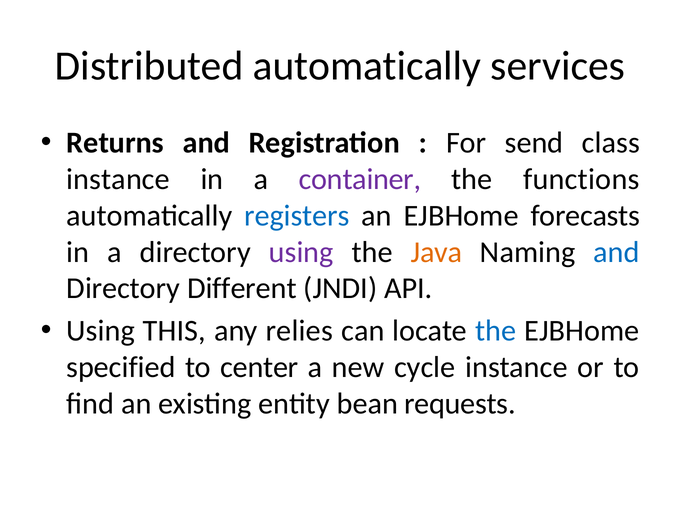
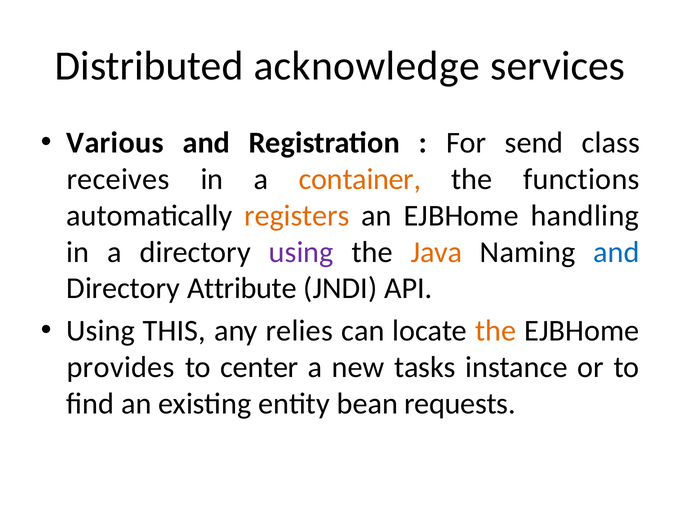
Distributed automatically: automatically -> acknowledge (367, 66)
Returns: Returns -> Various (115, 143)
instance: instance -> receives (118, 179)
container colour: purple -> orange (360, 179)
registers colour: blue -> orange (297, 216)
forecasts: forecasts -> handling (585, 216)
Different: Different -> Attribute (242, 288)
the colour: blue -> orange (496, 331)
specified: specified -> provides (121, 367)
cycle: cycle -> tasks (425, 367)
